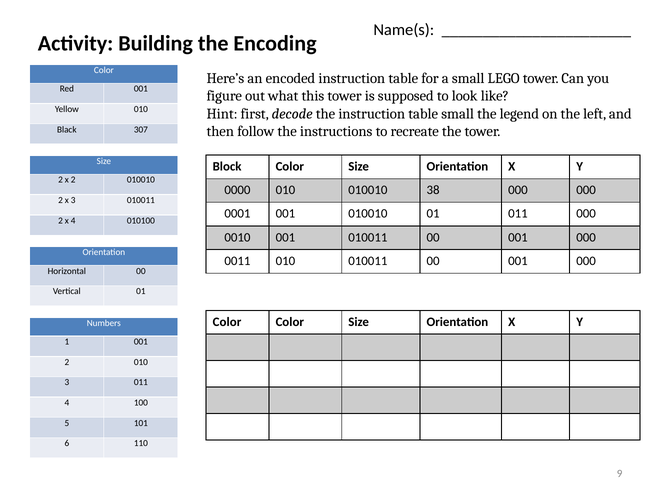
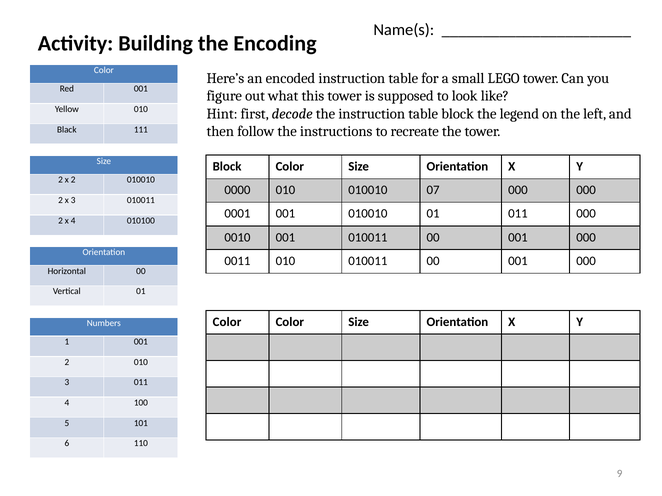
table small: small -> block (458, 114)
307: 307 -> 111 (141, 130)
38: 38 -> 07 (433, 190)
